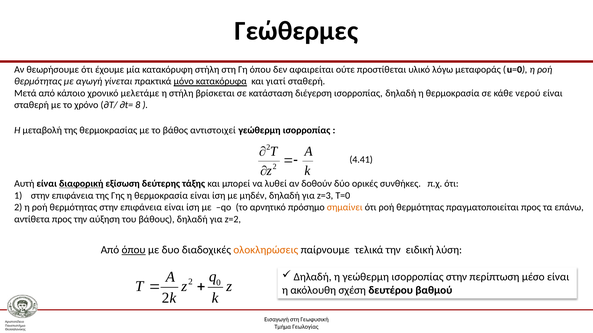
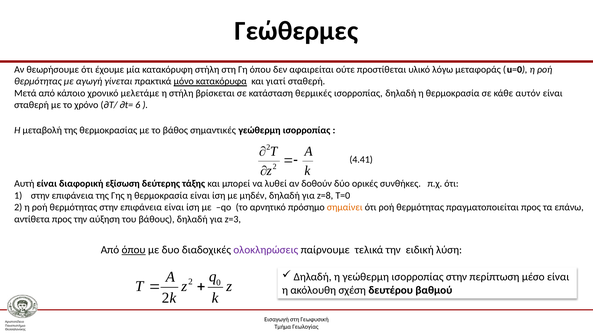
διέγερση: διέγερση -> θερμικές (313, 93)
νερού: νερού -> αυτόν (528, 93)
8: 8 -> 6 (138, 105)
αντιστοιχεί: αντιστοιχεί -> σημαντικές (213, 130)
διαφορική underline: present -> none (81, 184)
z=3: z=3 -> z=8 (325, 196)
z=2: z=2 -> z=3 (233, 219)
ολοκληρώσεις colour: orange -> purple (266, 250)
